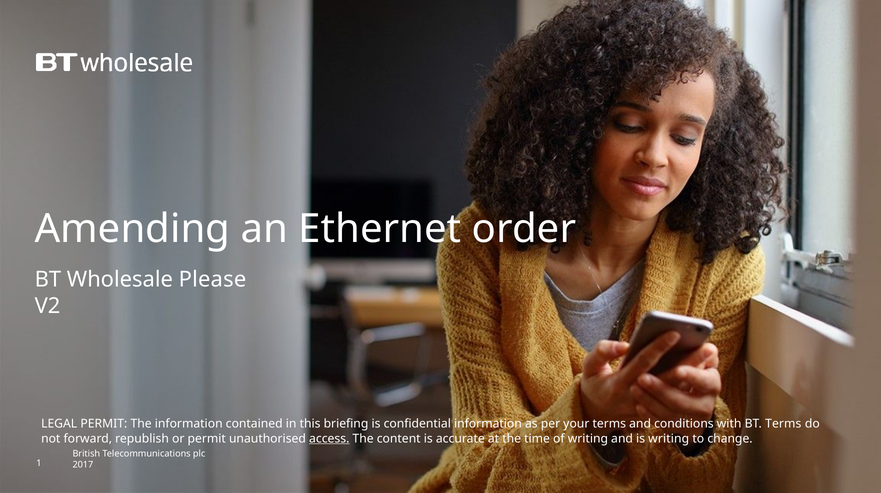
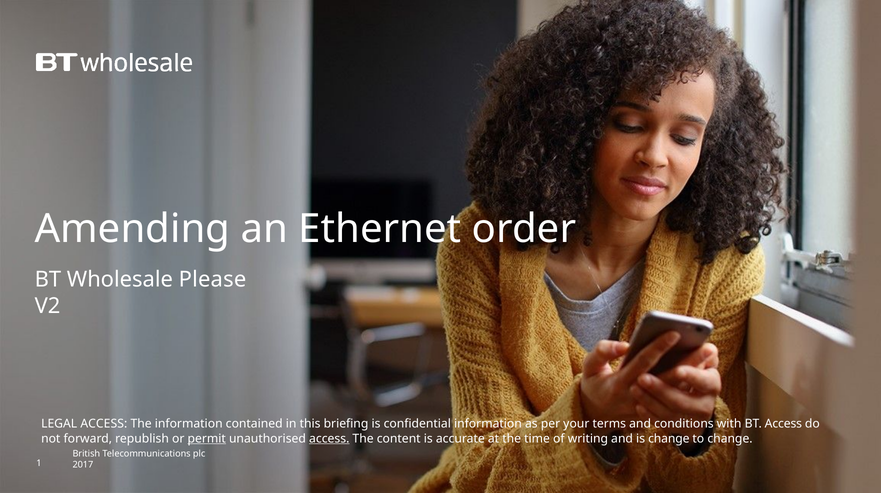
LEGAL PERMIT: PERMIT -> ACCESS (104, 423)
BT Terms: Terms -> Access (783, 423)
permit underline: none -> present (207, 438)
is writing: writing -> change (669, 438)
